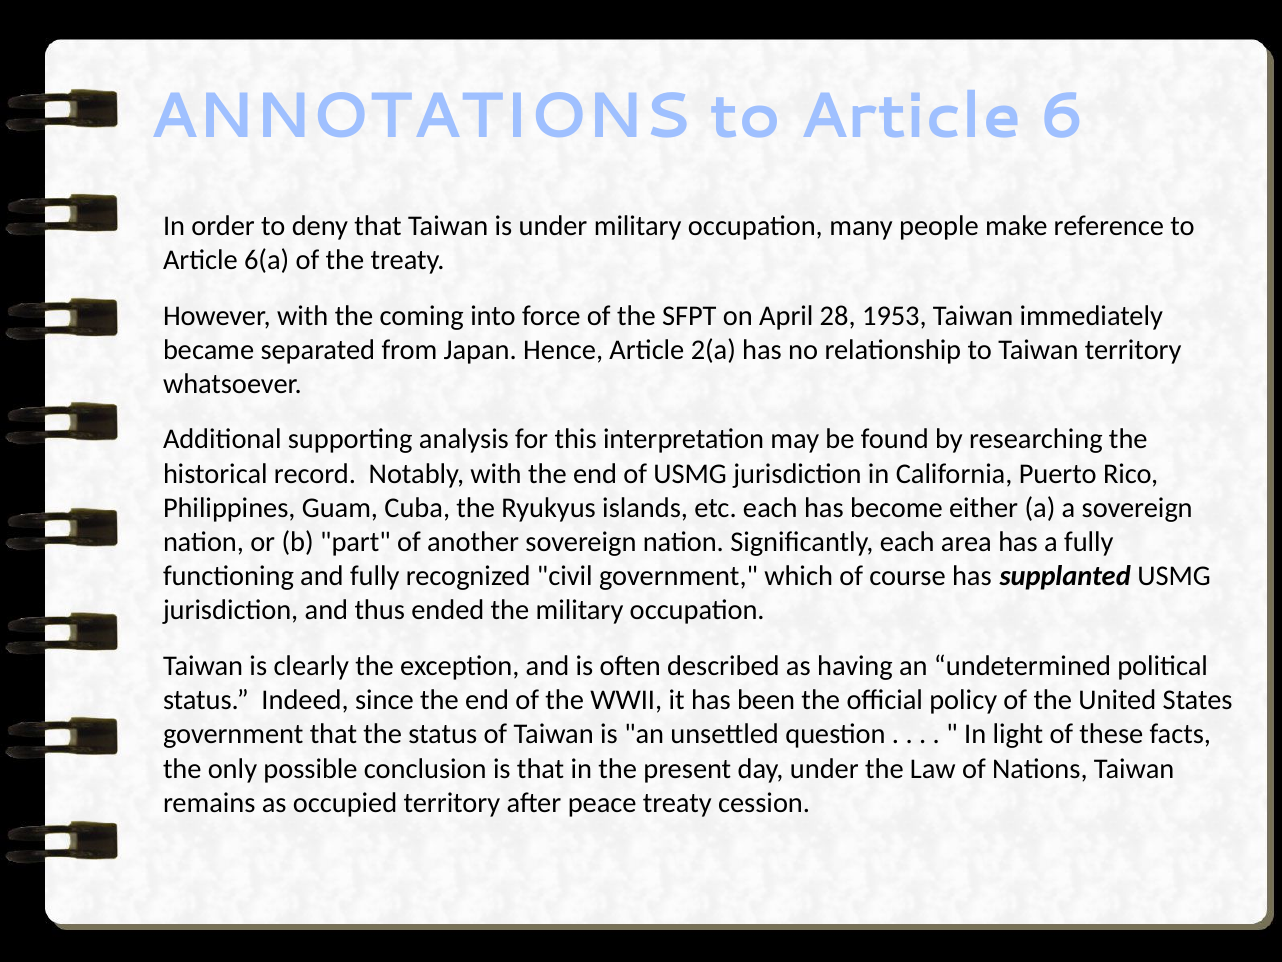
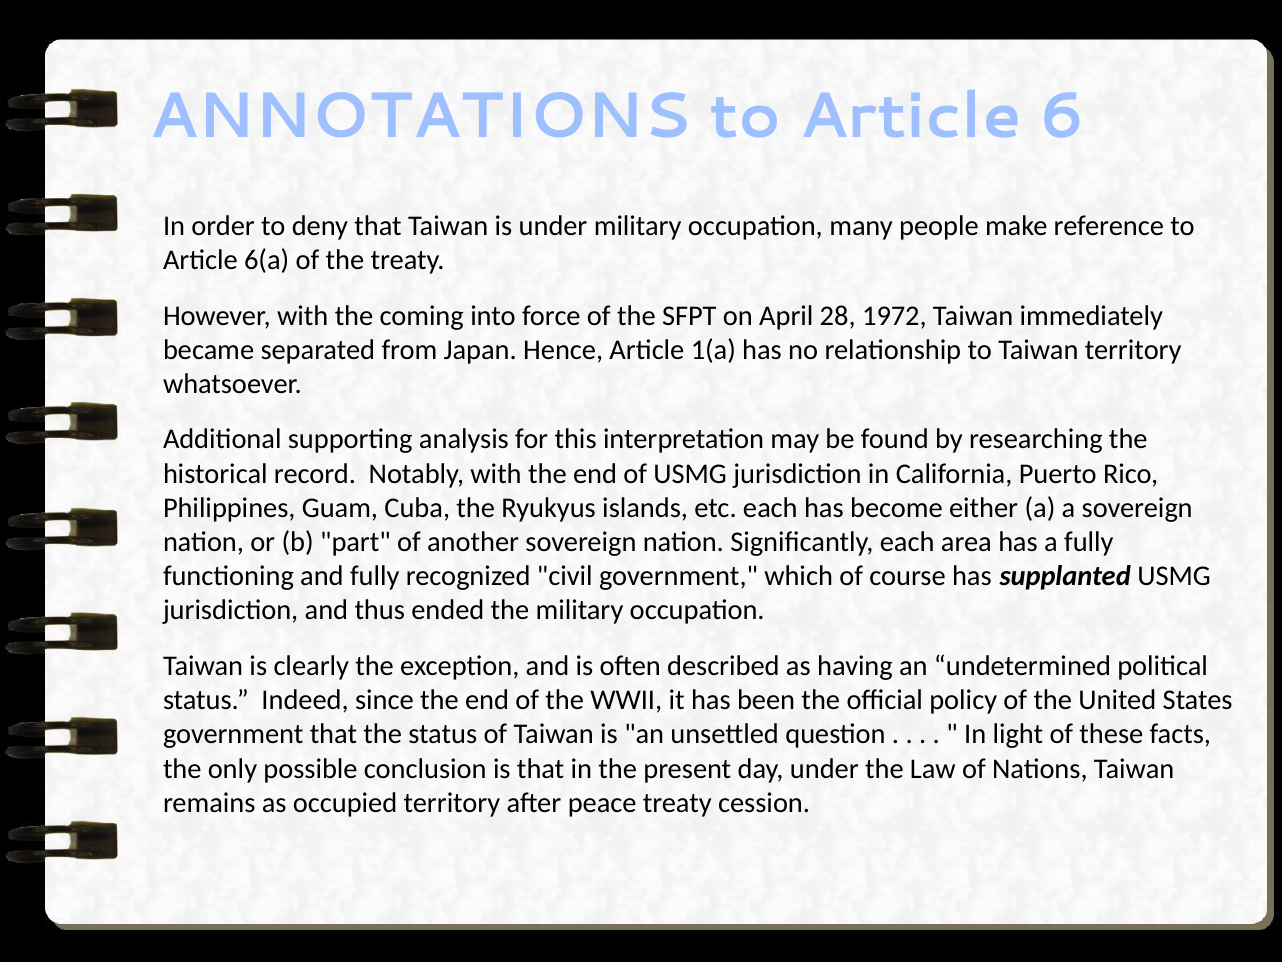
1953: 1953 -> 1972 (894, 315)
2(a: 2(a -> 1(a (713, 350)
